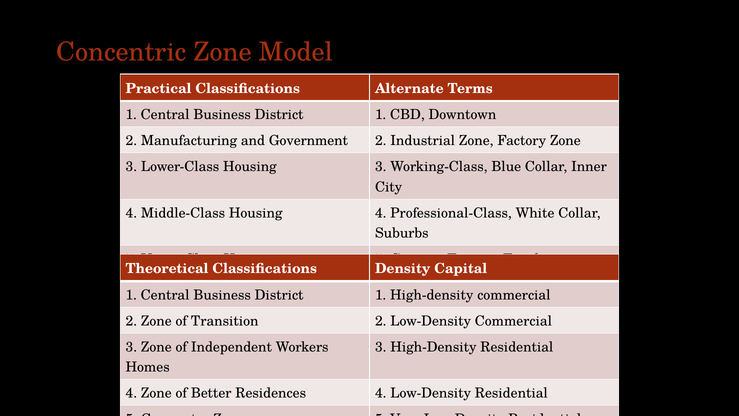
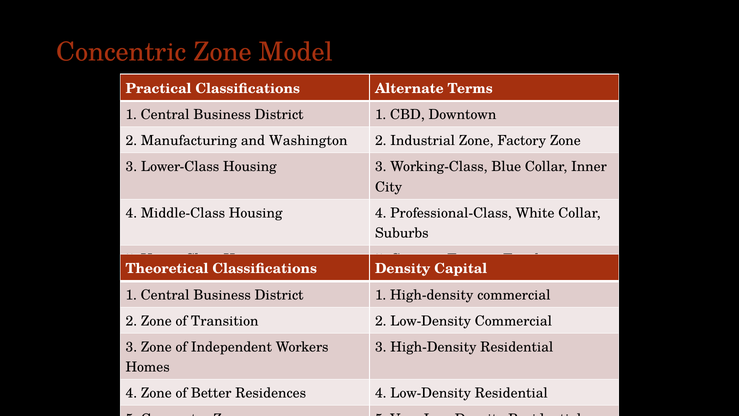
Government: Government -> Washington (308, 141)
